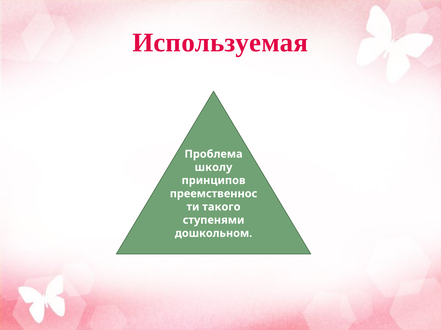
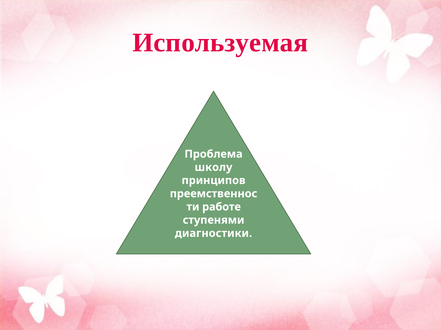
такого: такого -> работе (221, 207)
дошкольном: дошкольном -> диагностики (213, 234)
